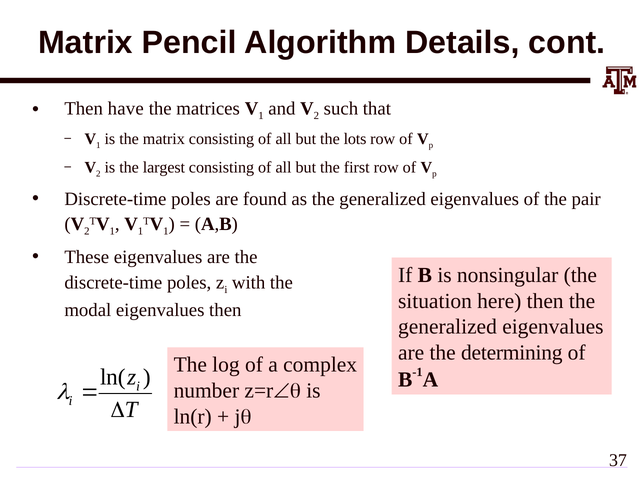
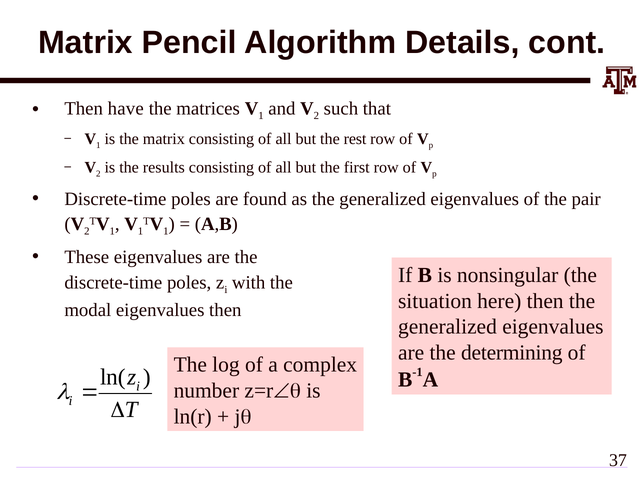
lots: lots -> rest (355, 139)
largest: largest -> results (164, 168)
